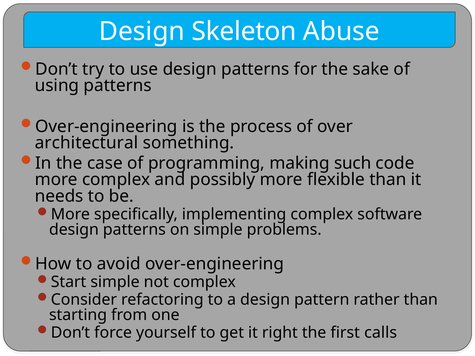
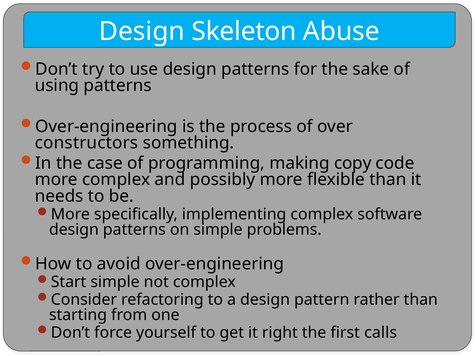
architectural: architectural -> constructors (87, 143)
such: such -> copy (353, 163)
